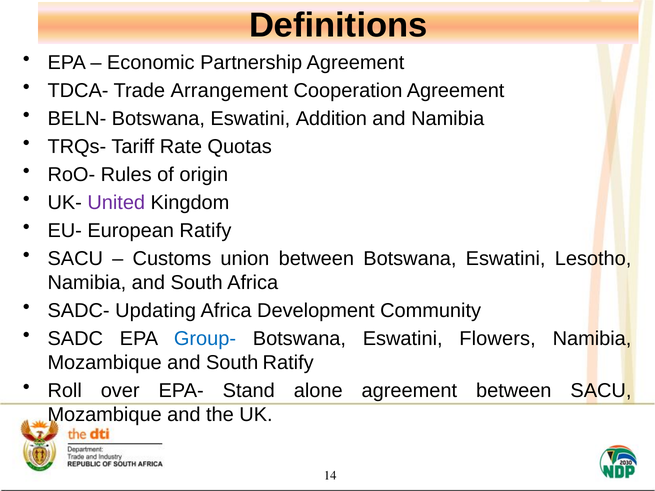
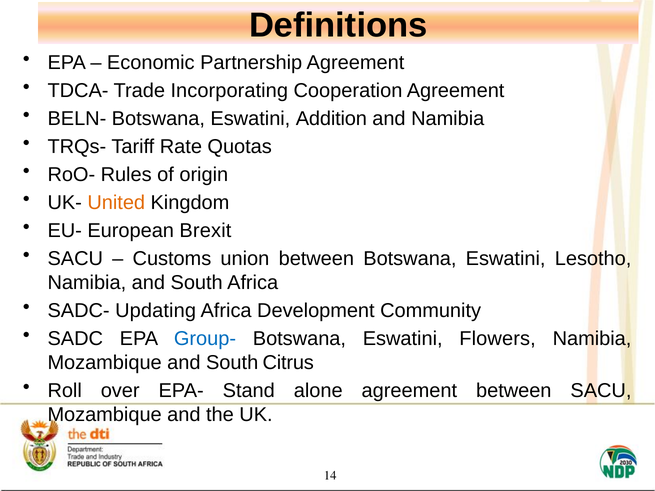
Arrangement: Arrangement -> Incorporating (229, 91)
United colour: purple -> orange (116, 203)
European Ratify: Ratify -> Brexit (205, 231)
South Ratify: Ratify -> Citrus (288, 363)
